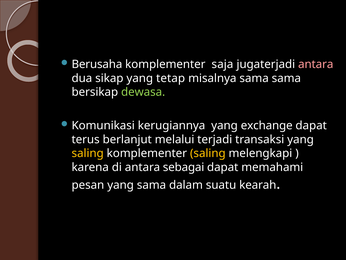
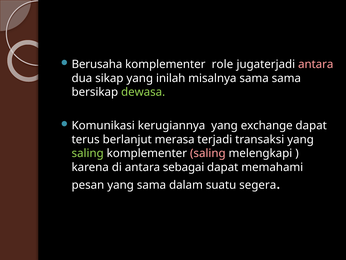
saja: saja -> role (222, 64)
tetap: tetap -> inilah (171, 78)
melalui: melalui -> merasa (175, 139)
saling colour: yellow -> light green (88, 153)
saling colour: yellow -> pink (208, 153)
kearah: kearah -> segera (258, 185)
